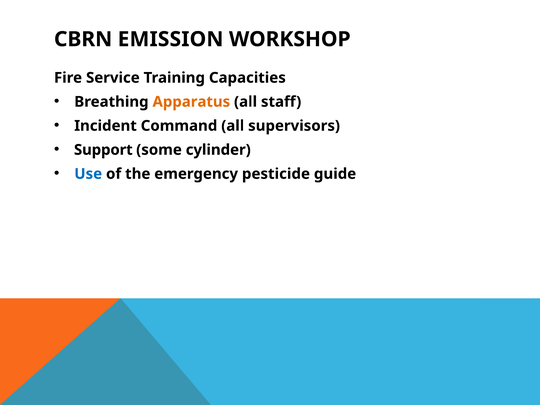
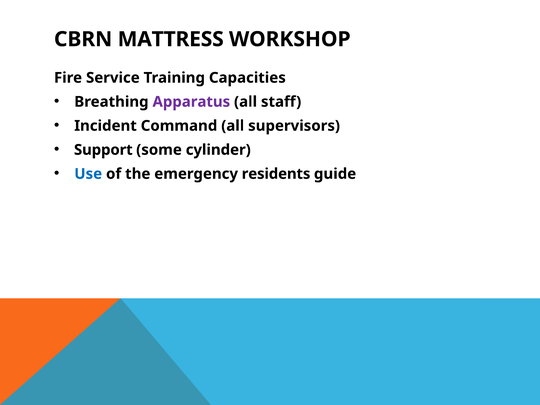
EMISSION: EMISSION -> MATTRESS (171, 39)
Apparatus colour: orange -> purple (191, 102)
pesticide: pesticide -> residents (276, 174)
